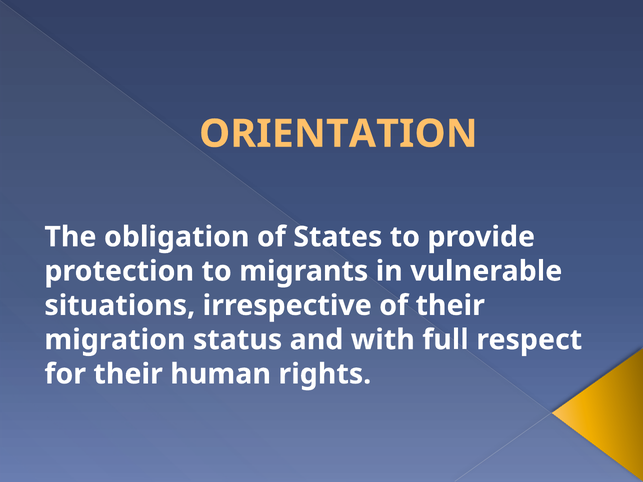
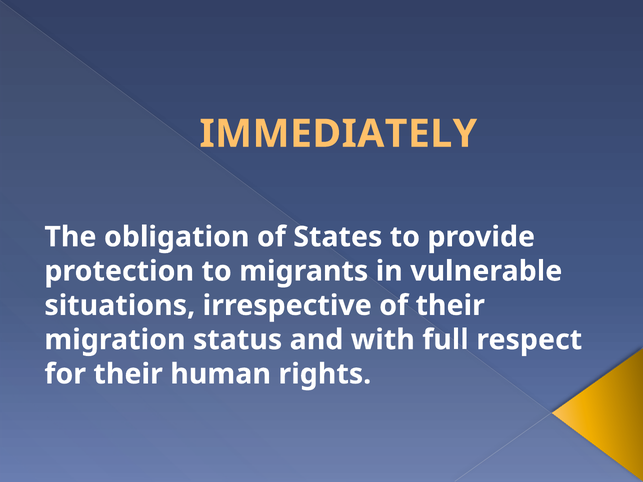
ORIENTATION: ORIENTATION -> IMMEDIATELY (338, 134)
